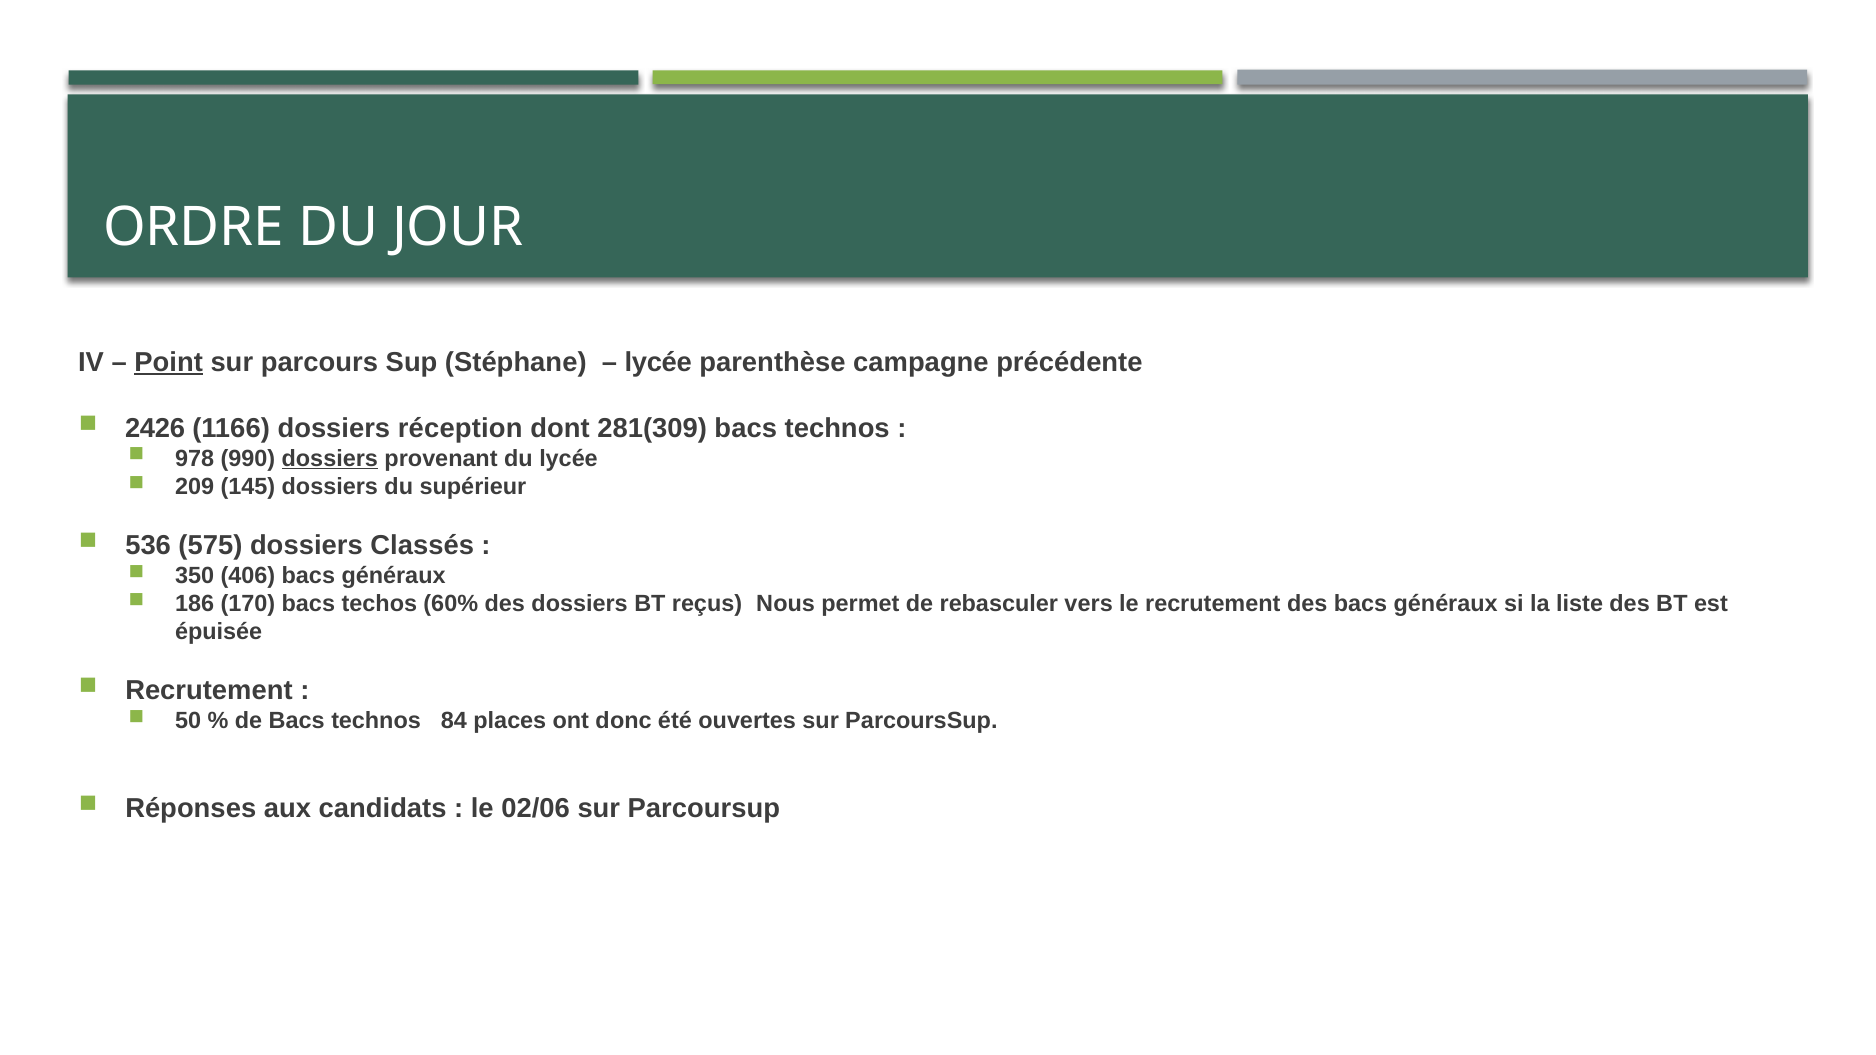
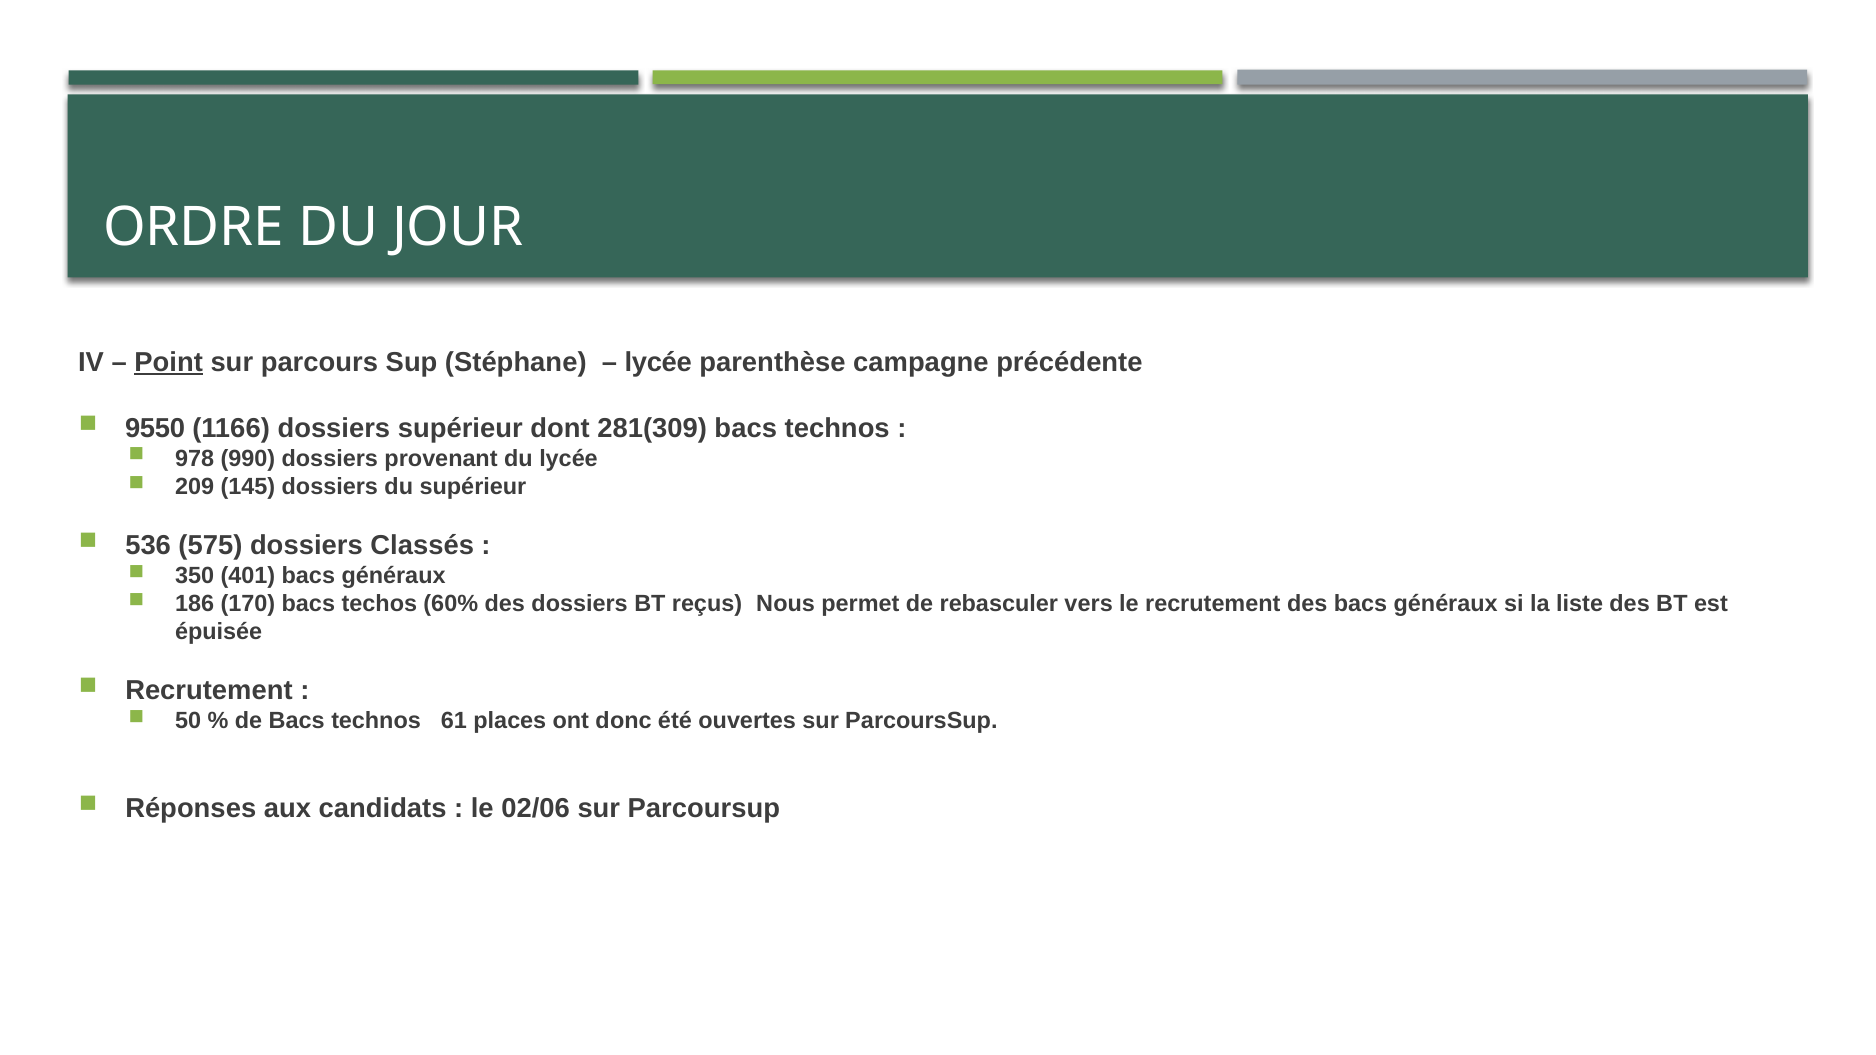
2426: 2426 -> 9550 (155, 428)
dossiers réception: réception -> supérieur (460, 428)
dossiers underline: present -> none (330, 458)
406: 406 -> 401 (248, 576)
84: 84 -> 61 (454, 721)
